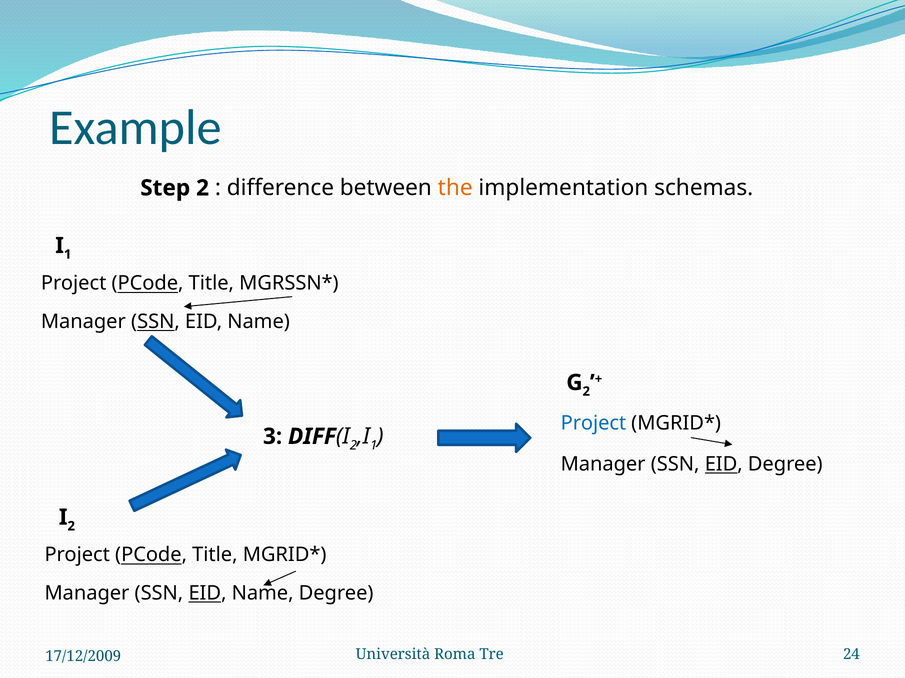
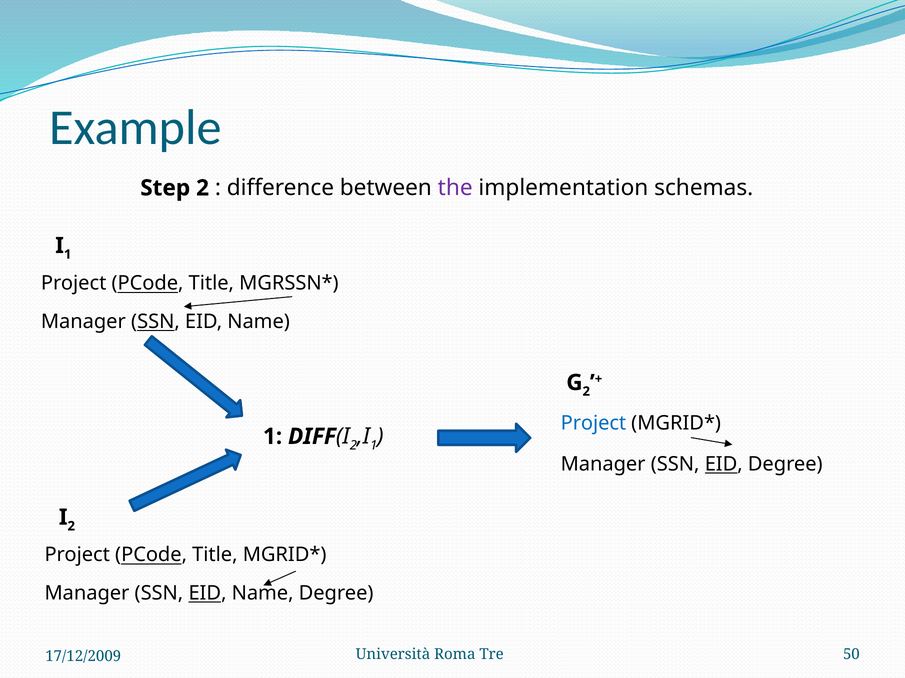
the colour: orange -> purple (455, 188)
3: 3 -> 1 (273, 437)
24: 24 -> 50 (851, 655)
